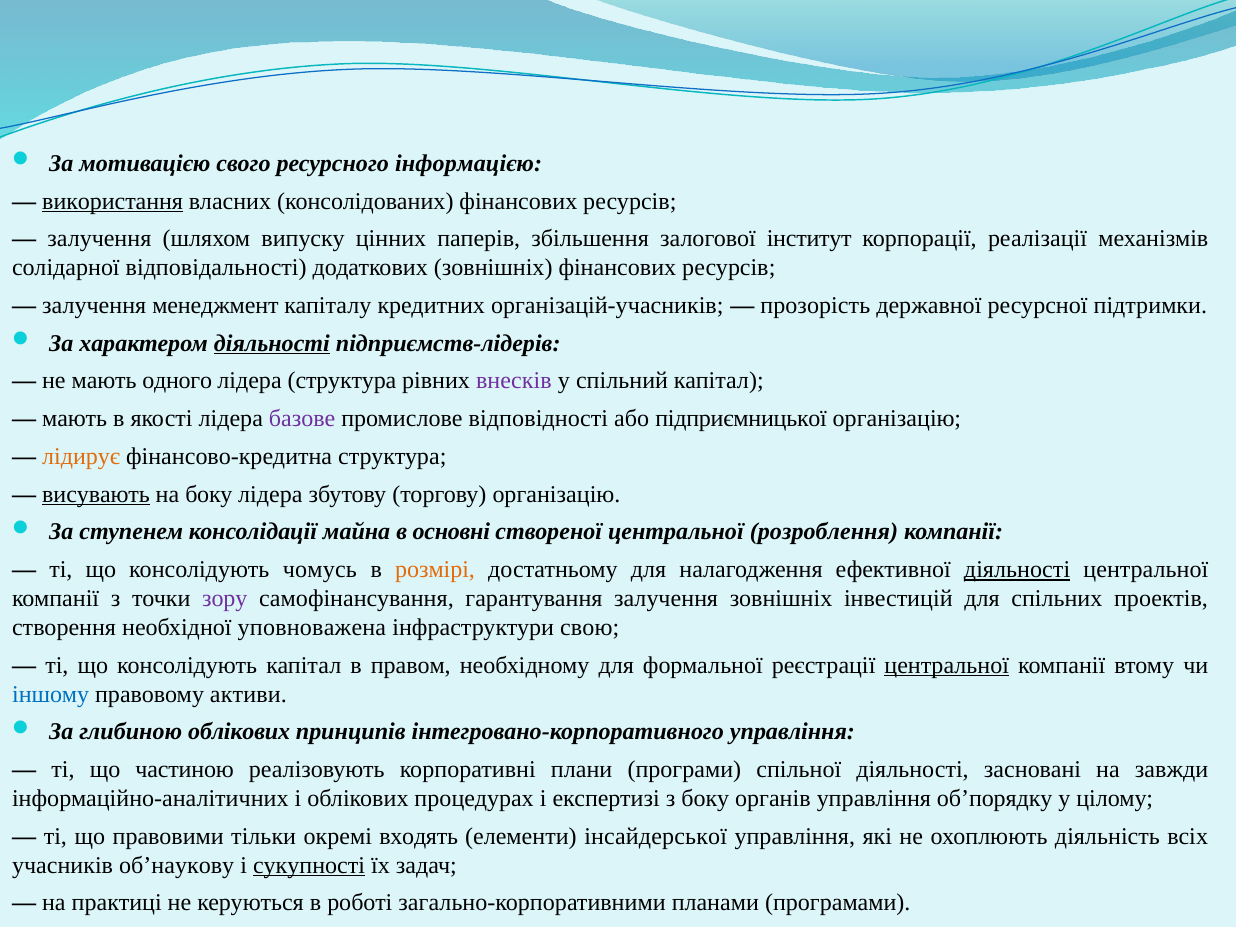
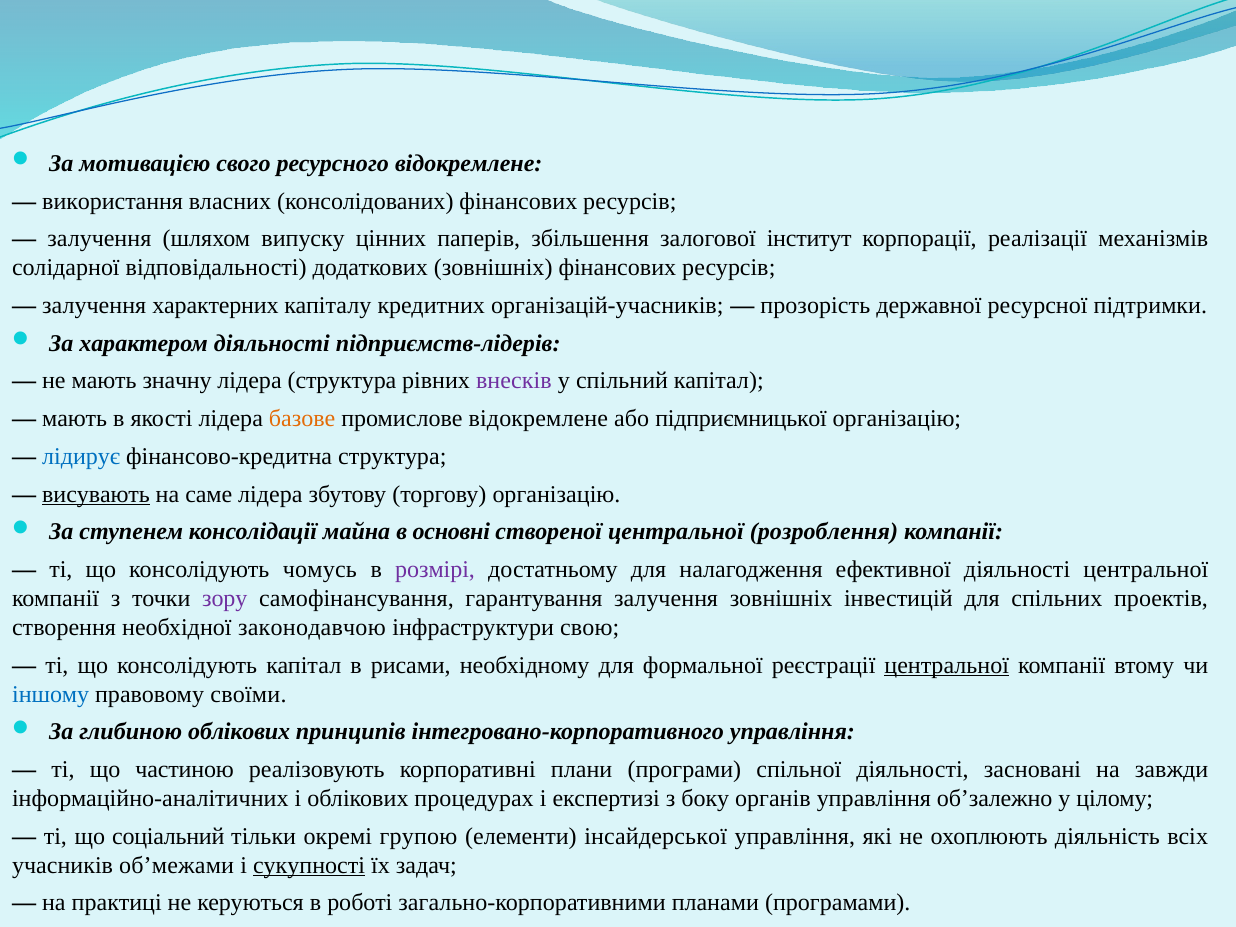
ресурсного інформацією: інформацією -> відокремлене (469, 163)
використання underline: present -> none (113, 201)
менеджмент: менеджмент -> характерних (215, 305)
діяльності underline: present -> none (272, 343)
одного: одного -> значну (177, 381)
базове colour: purple -> orange (302, 419)
промислове відповідності: відповідності -> відокремлене (538, 419)
лідирує colour: orange -> blue (81, 456)
на боку: боку -> саме (209, 494)
розмірі colour: orange -> purple (435, 570)
діяльності underline: present -> none (1017, 570)
уповноважена: уповноважена -> законодавчою (312, 627)
правом: правом -> рисами (411, 665)
активи: активи -> своїми (248, 694)
об’порядку: об’порядку -> об’залежно (995, 798)
правовими: правовими -> соціальний (168, 836)
входять: входять -> групою (418, 836)
об’наукову: об’наукову -> об’межами (177, 865)
